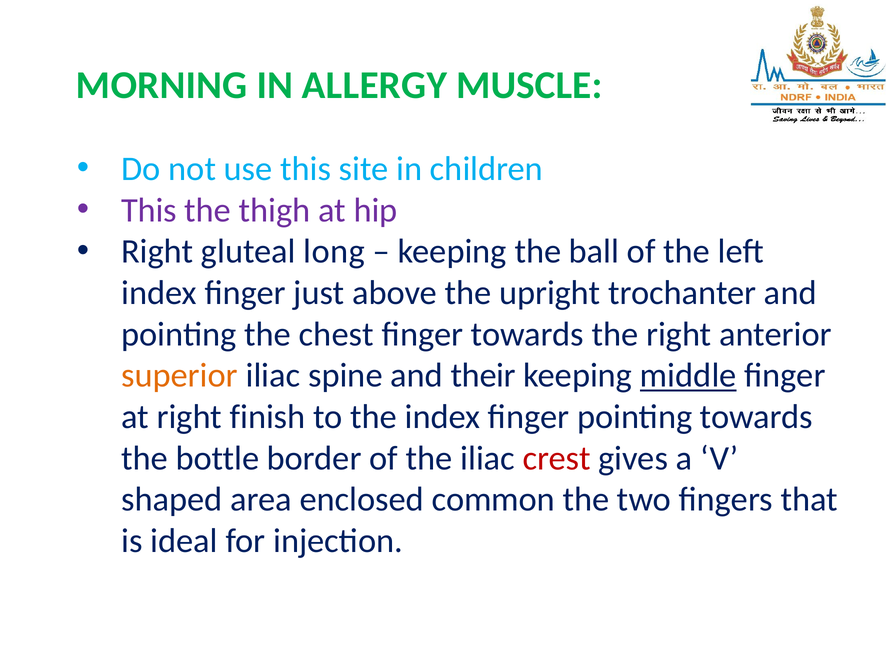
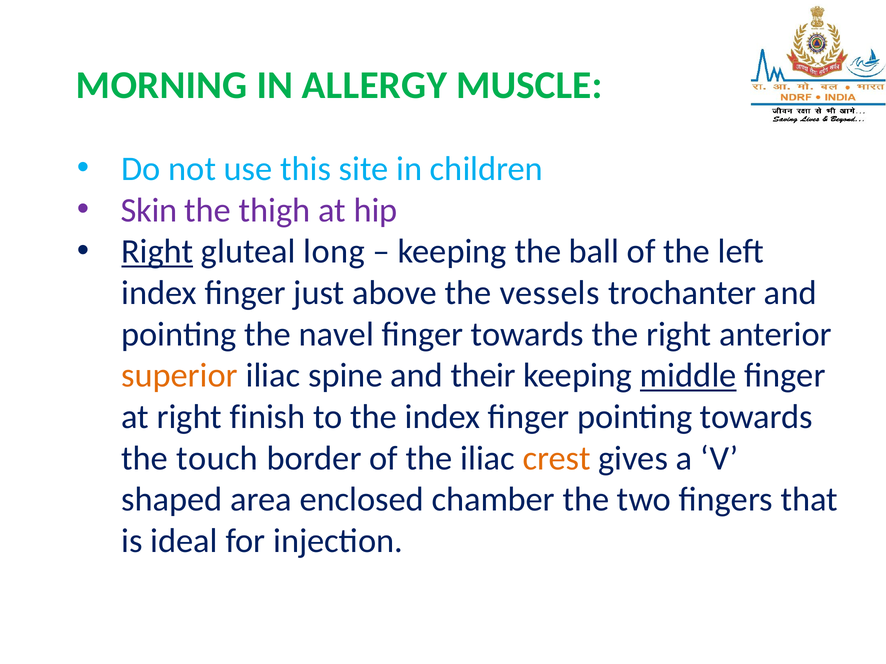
This: This -> Skin (149, 210)
Right underline: none -> present (157, 252)
upright: upright -> vessels (550, 293)
chest: chest -> navel (336, 334)
bottle: bottle -> touch (217, 459)
crest colour: red -> orange (557, 459)
common: common -> chamber (493, 500)
